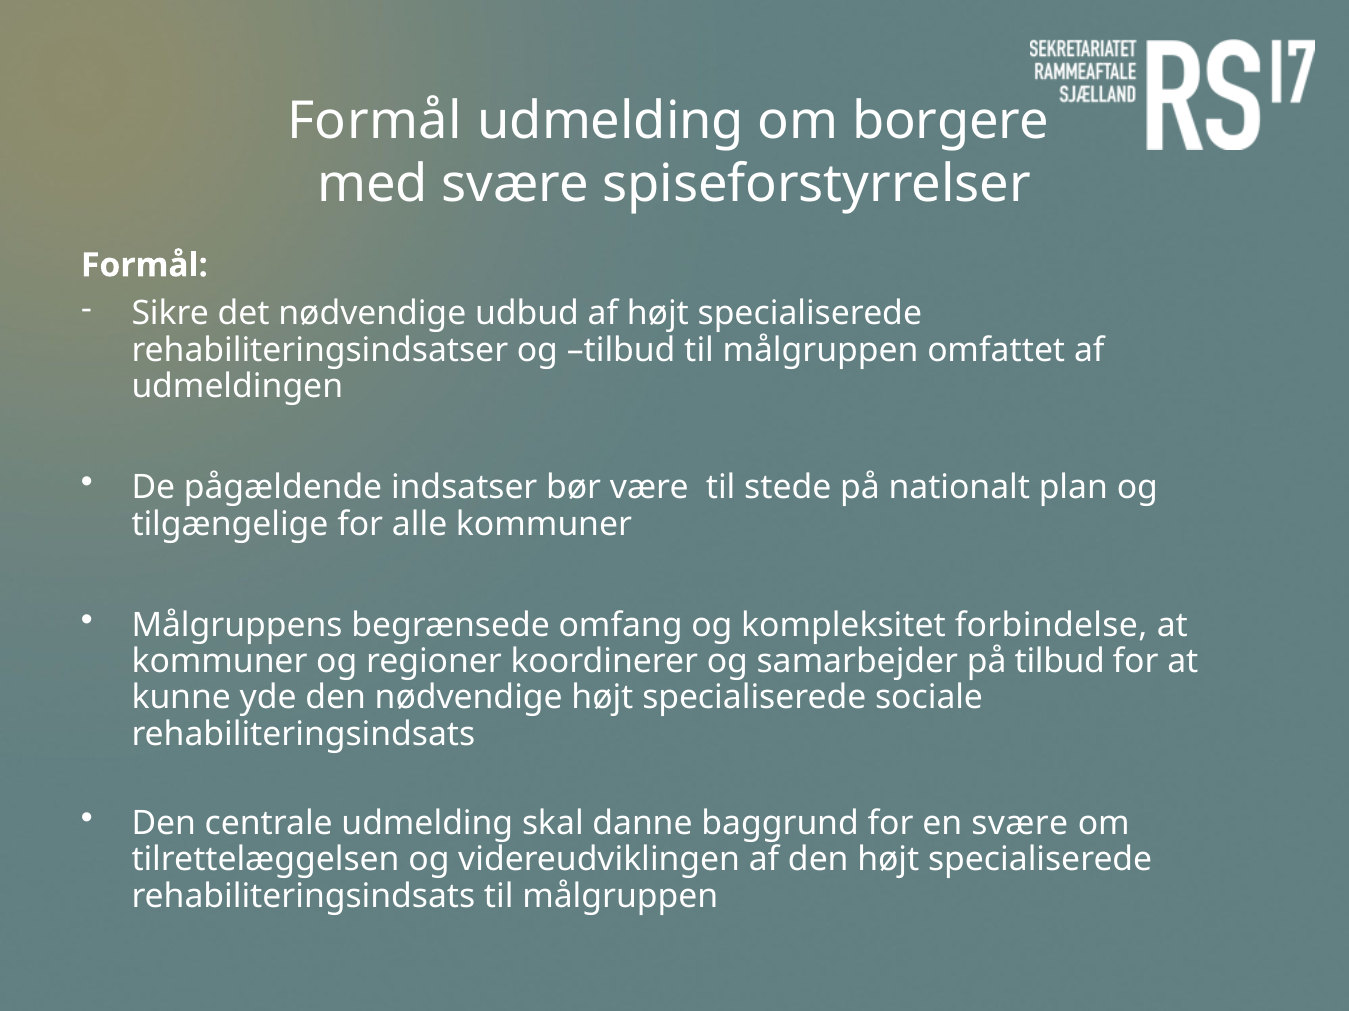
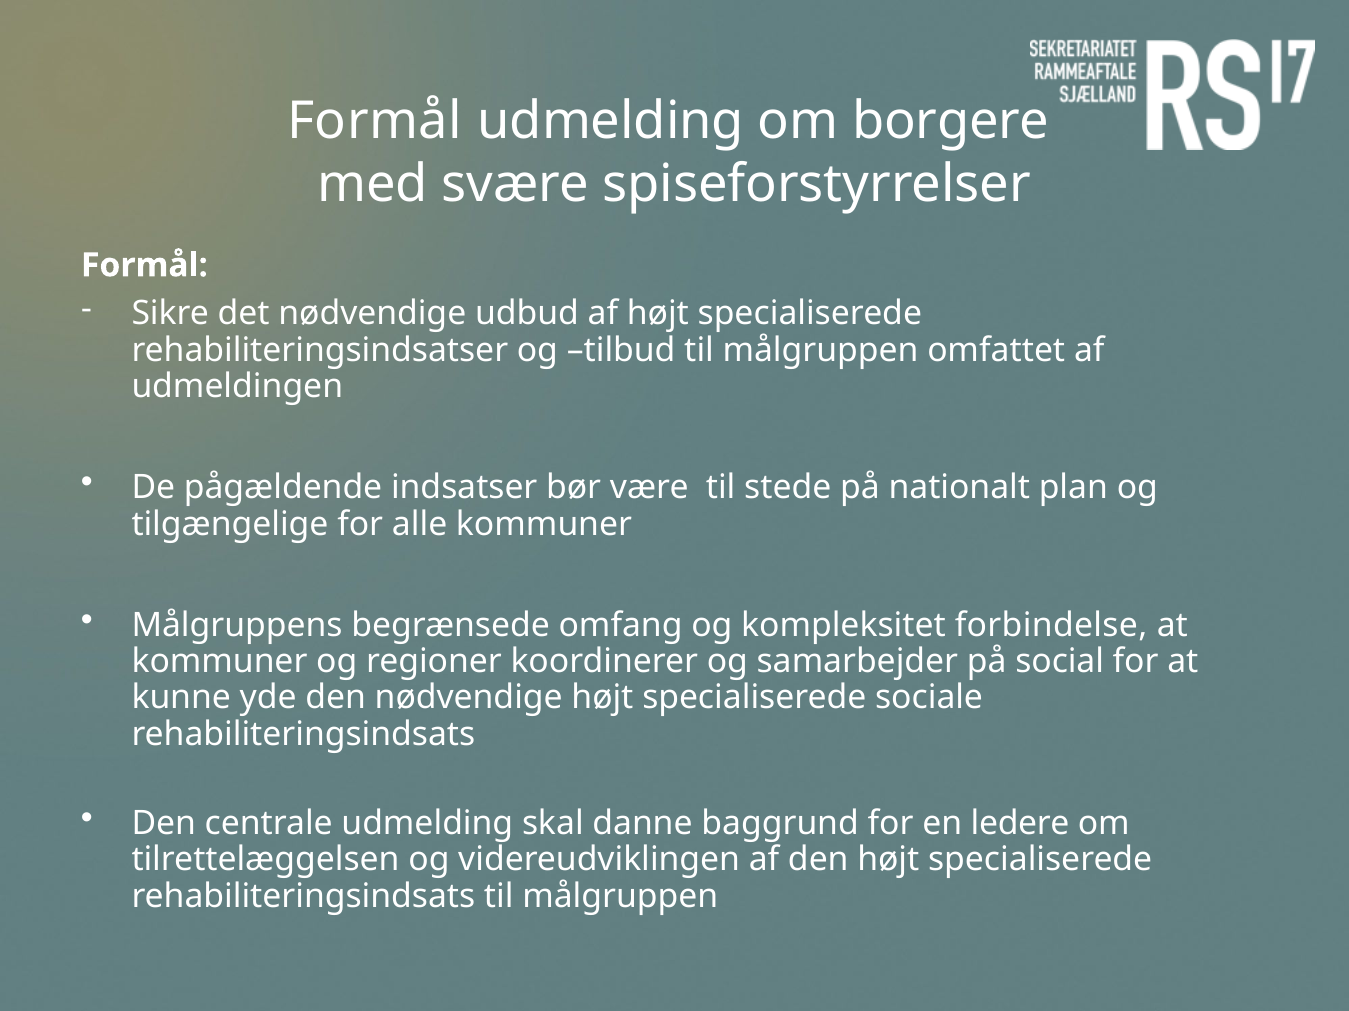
på tilbud: tilbud -> social (1060, 662)
en svære: svære -> ledere (1020, 824)
